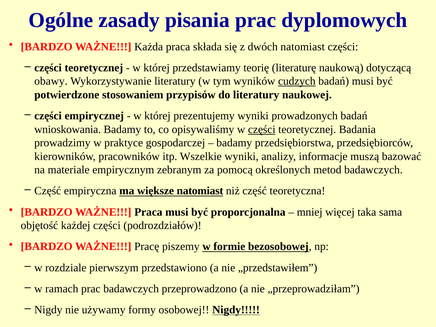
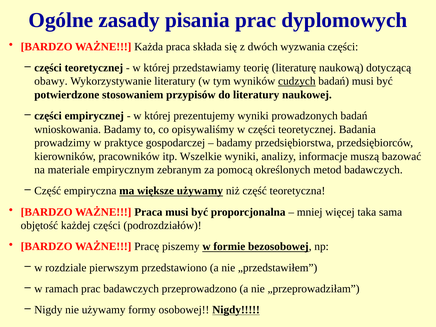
dwóch natomiast: natomiast -> wyzwania (303, 47)
części underline: present -> none (262, 129)
większe natomiast: natomiast -> używamy (200, 191)
